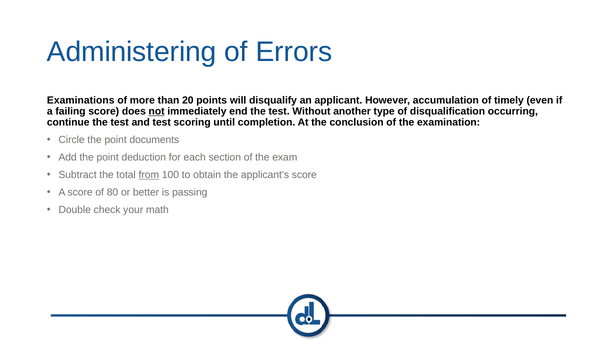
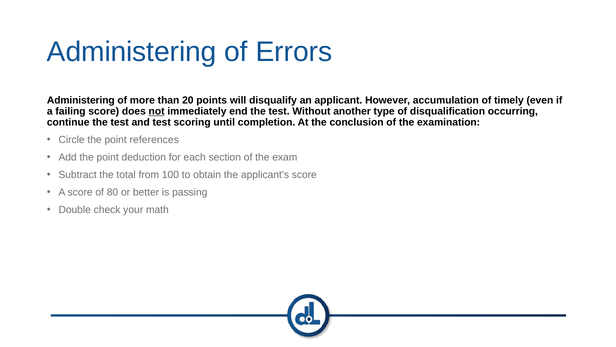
Examinations: Examinations -> Administering (81, 100)
documents: documents -> references (154, 140)
from underline: present -> none (149, 175)
